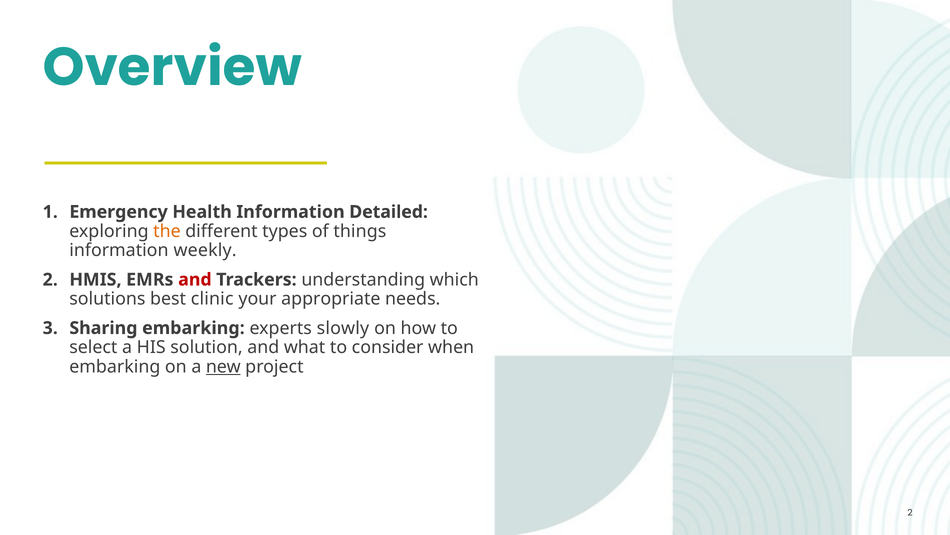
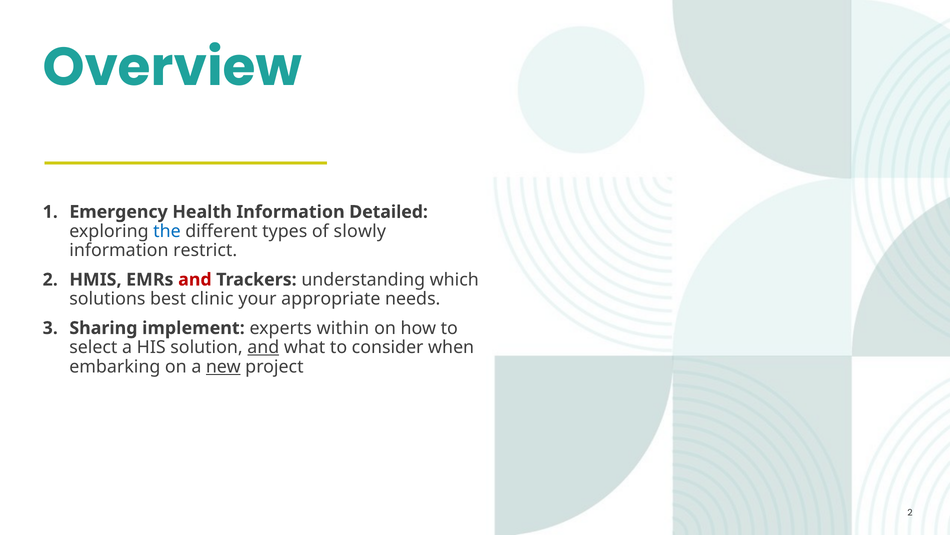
the colour: orange -> blue (167, 231)
things: things -> slowly (360, 231)
weekly: weekly -> restrict (205, 250)
Sharing embarking: embarking -> implement (193, 328)
slowly: slowly -> within (343, 328)
and underline: none -> present (263, 347)
